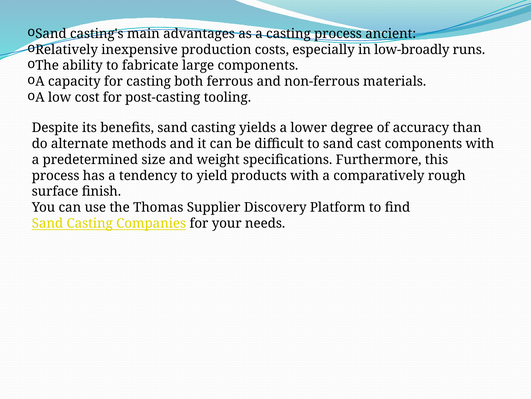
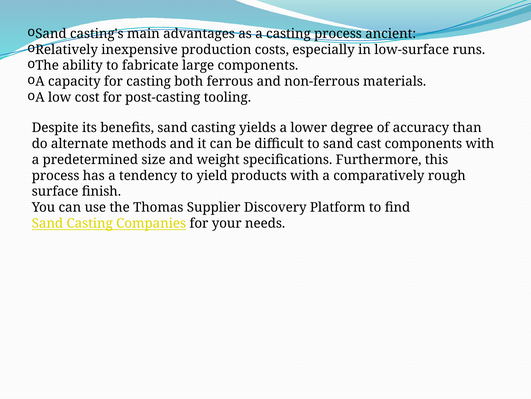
low-broadly: low-broadly -> low-surface (412, 50)
